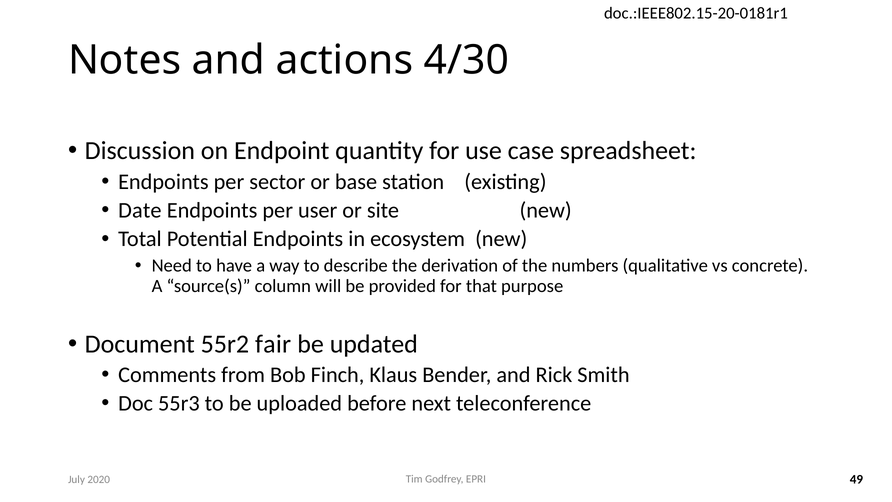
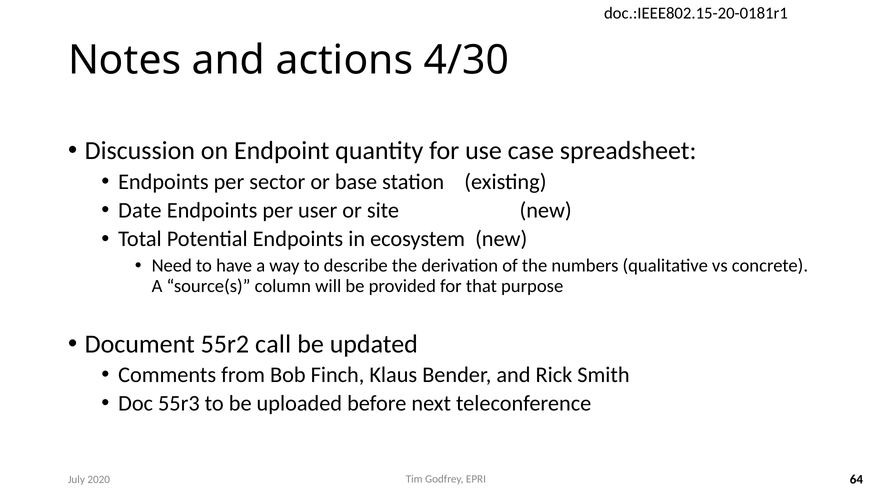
fair: fair -> call (273, 344)
49: 49 -> 64 (856, 479)
